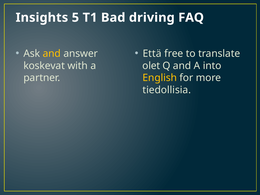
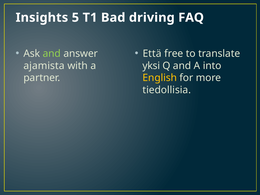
and colour: yellow -> light green (52, 54)
koskevat: koskevat -> ajamista (44, 66)
olet: olet -> yksi (151, 66)
